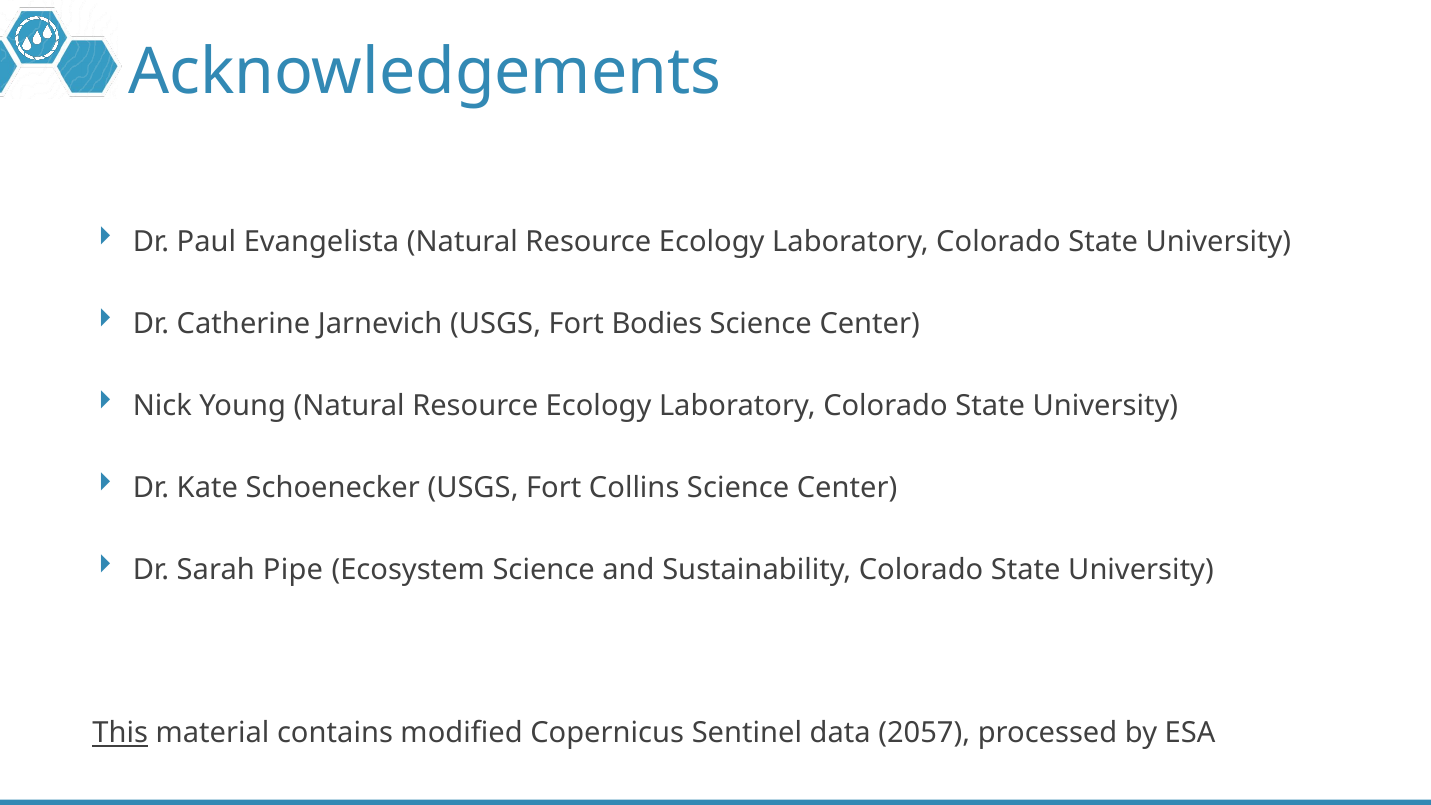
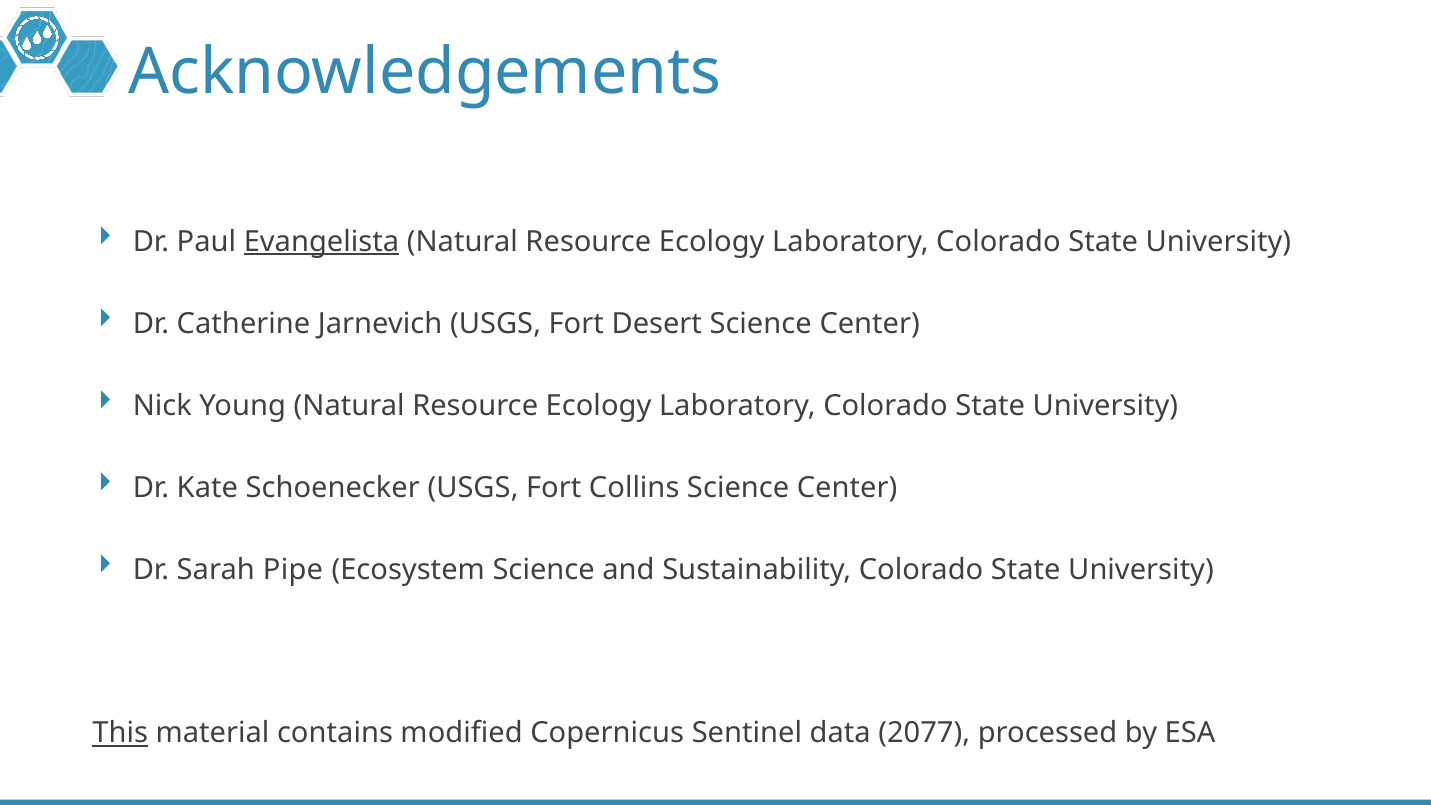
Evangelista underline: none -> present (321, 242)
Bodies: Bodies -> Desert (657, 324)
2057: 2057 -> 2077 (924, 733)
